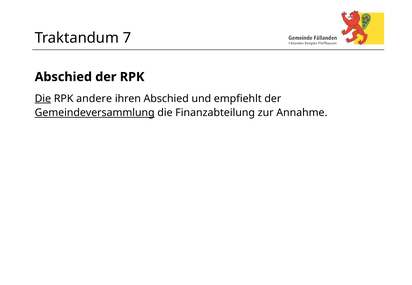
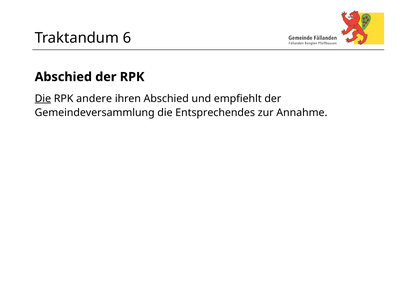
7: 7 -> 6 (127, 38)
Gemeindeversammlung underline: present -> none (95, 113)
Finanzabteilung: Finanzabteilung -> Entsprechendes (215, 113)
